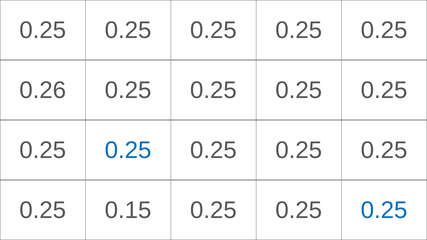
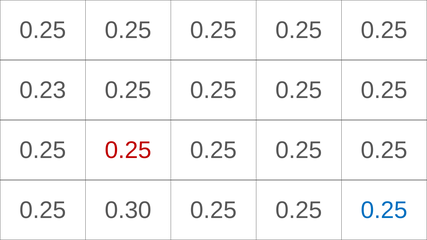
0.26: 0.26 -> 0.23 (43, 90)
0.25 colour: blue -> red (128, 150)
0.15: 0.15 -> 0.30 (128, 211)
